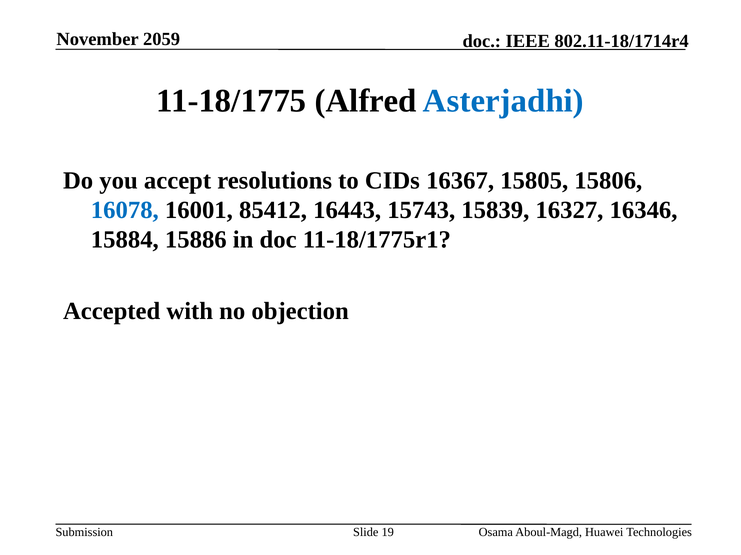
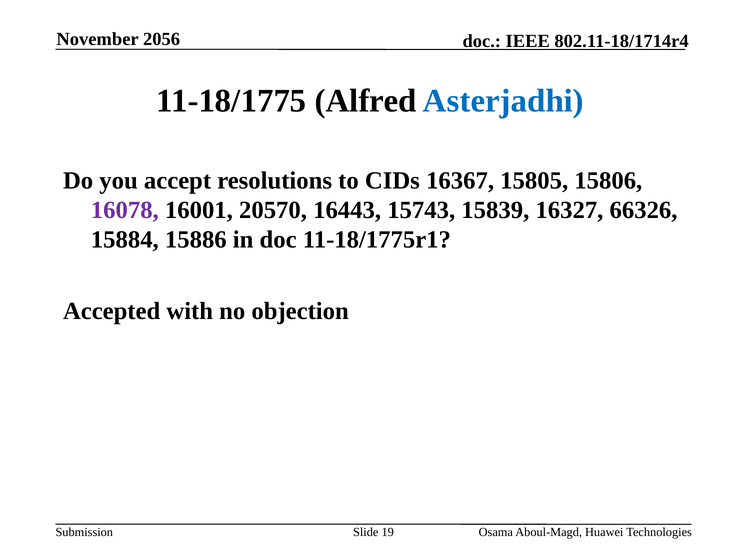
2059: 2059 -> 2056 (162, 39)
16078 colour: blue -> purple (125, 210)
85412: 85412 -> 20570 (273, 210)
16346: 16346 -> 66326 (644, 210)
